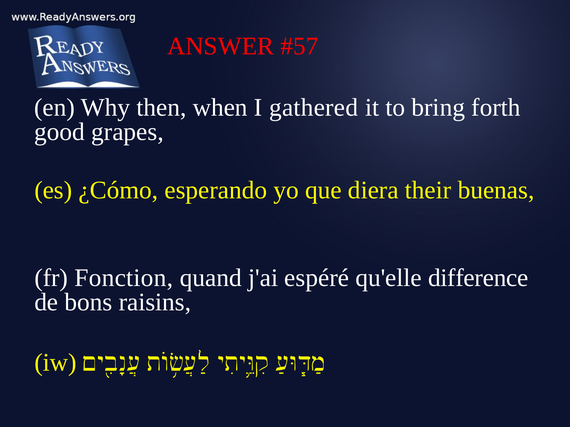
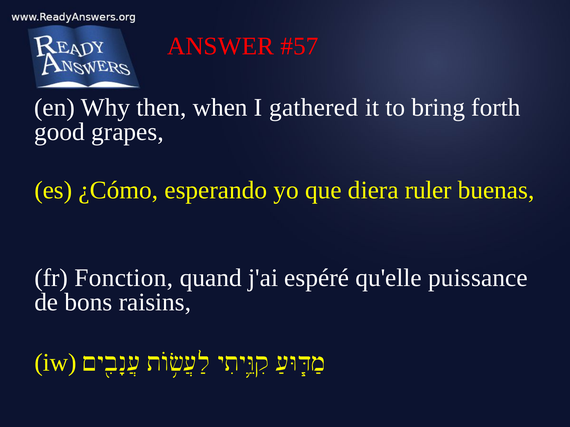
their: their -> ruler (428, 190)
difference: difference -> puissance (478, 278)
